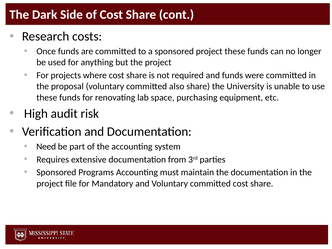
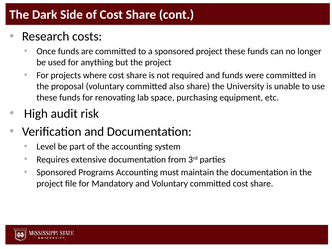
Need: Need -> Level (46, 147)
